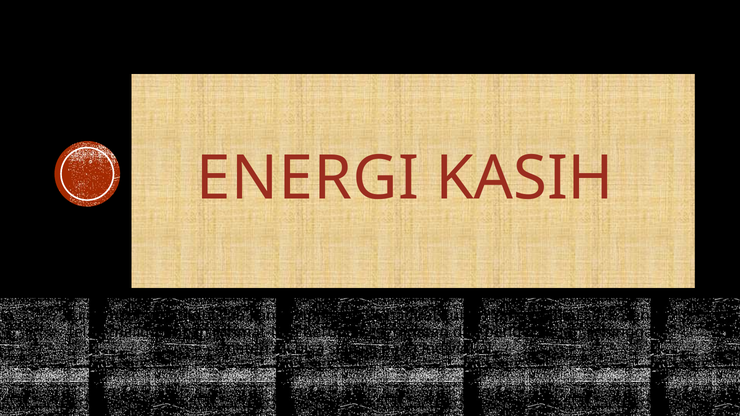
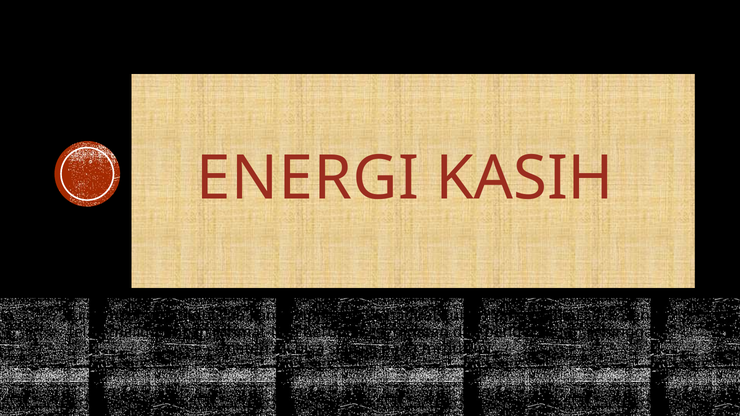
individual: individual -> mrnutupi (459, 349)
